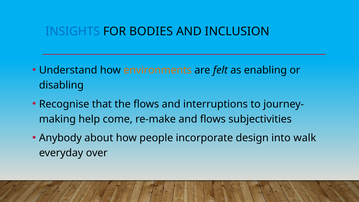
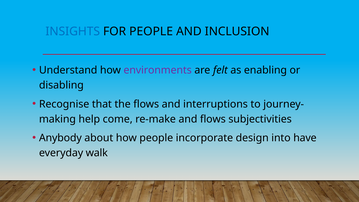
FOR BODIES: BODIES -> PEOPLE (151, 31)
environments colour: orange -> purple (158, 70)
walk: walk -> have (305, 138)
over: over -> walk (97, 153)
